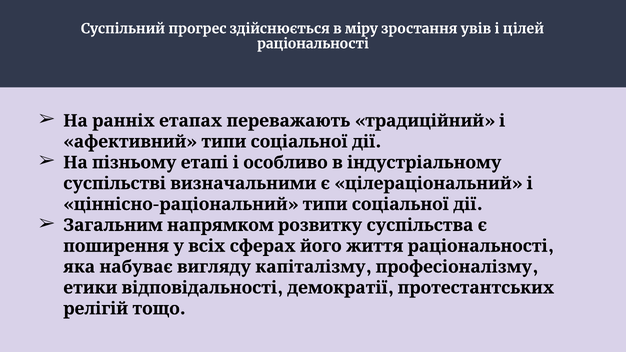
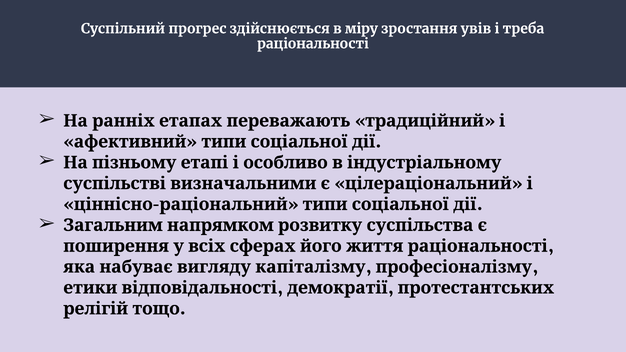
цілей: цілей -> треба (523, 29)
